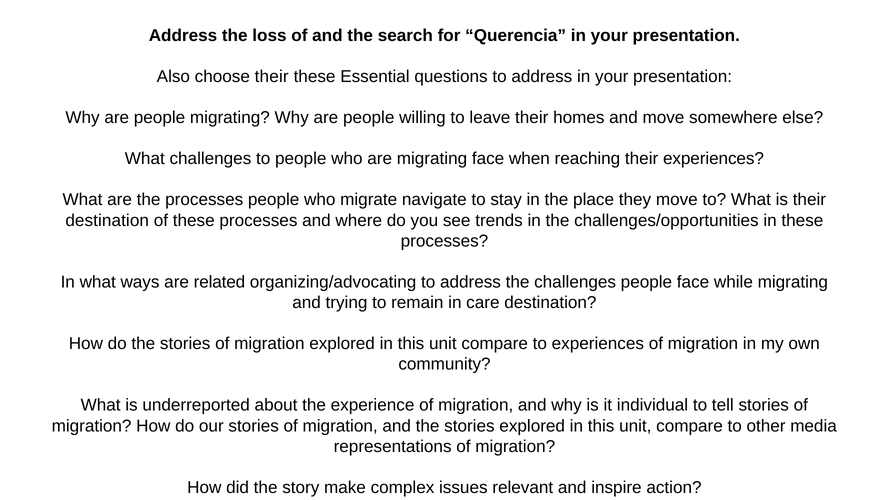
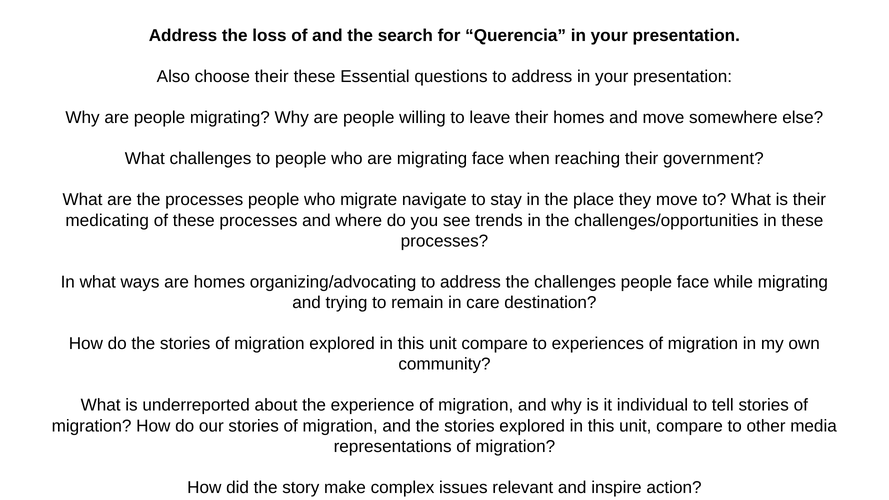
their experiences: experiences -> government (713, 159)
destination: destination -> medicating (107, 220)
are related: related -> homes (219, 282)
